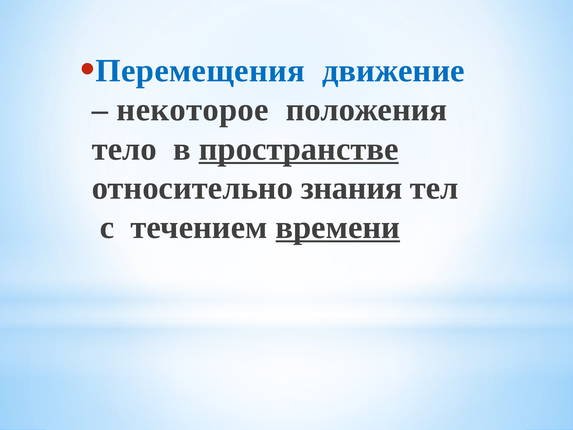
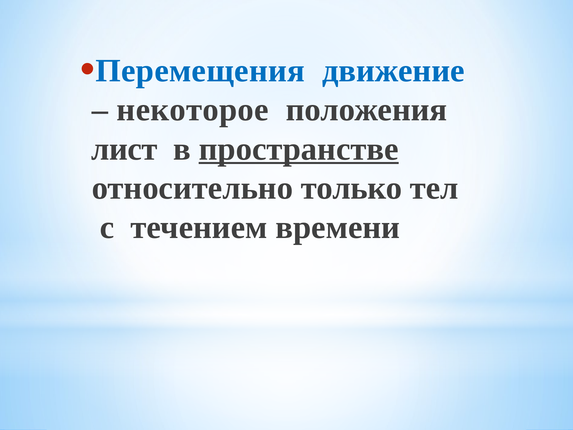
тело: тело -> лист (124, 149)
знания: знания -> только (352, 188)
времени underline: present -> none (338, 227)
